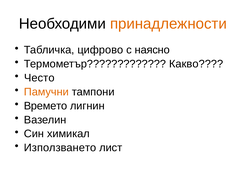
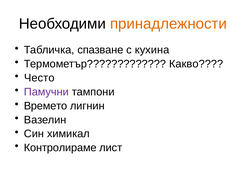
цифрово: цифрово -> спазване (100, 50)
наясно: наясно -> кухина (152, 50)
Памучни colour: orange -> purple (46, 92)
Използването: Използването -> Контролираме (60, 148)
